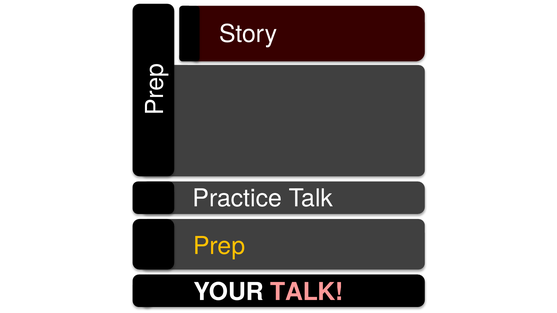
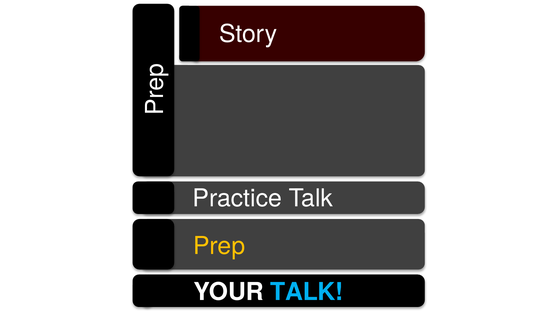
TALK colour: pink -> light blue (307, 292)
